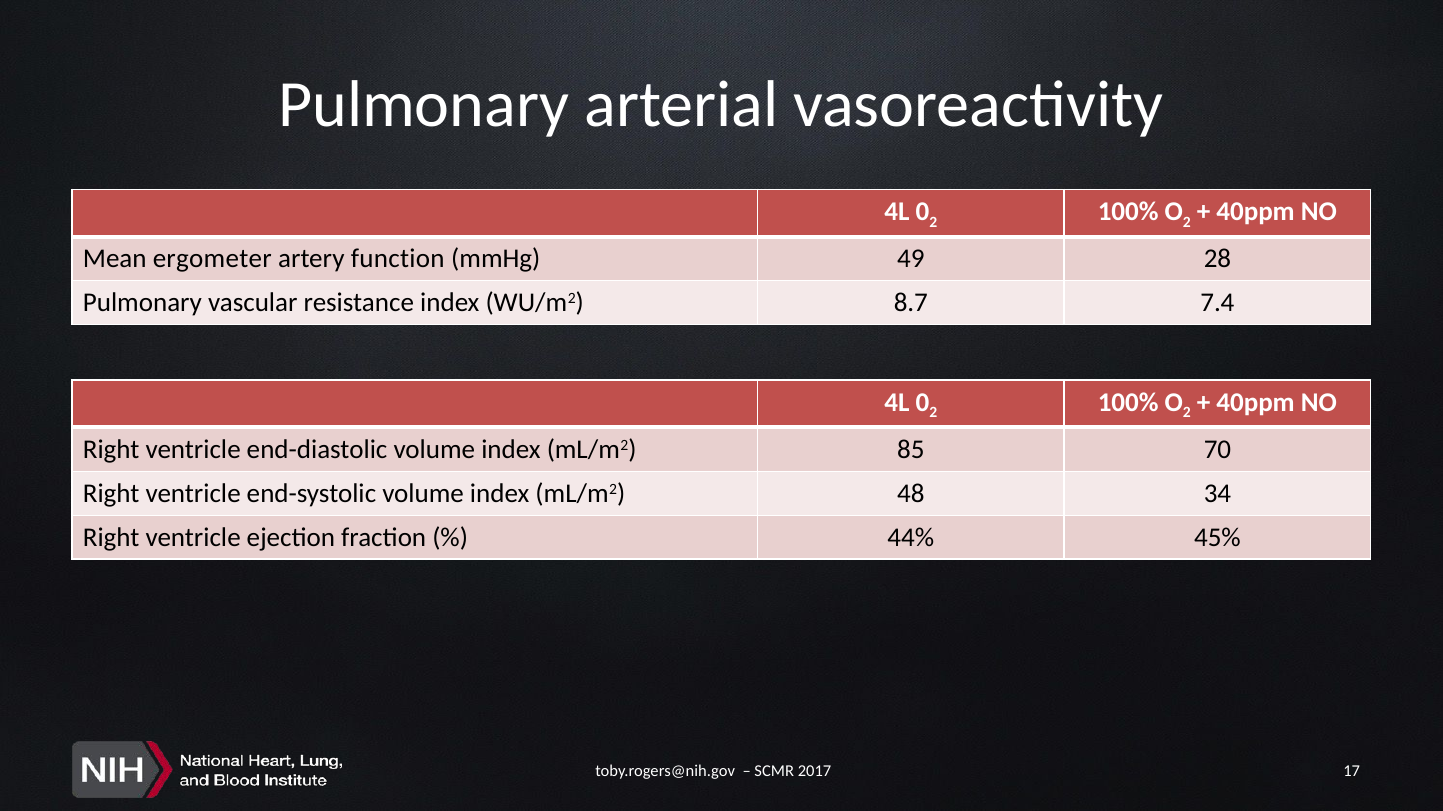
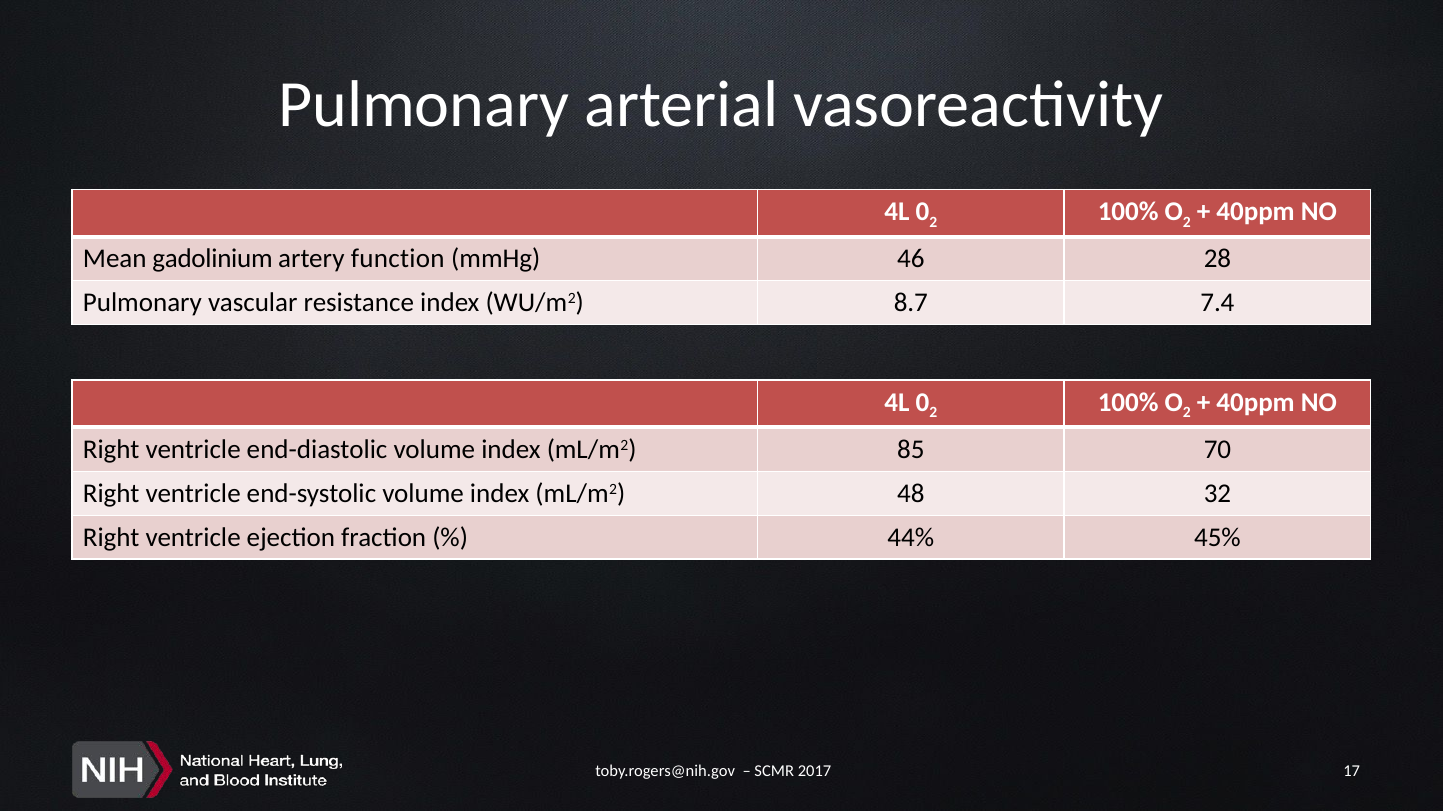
ergometer: ergometer -> gadolinium (213, 259)
49: 49 -> 46 (911, 259)
34: 34 -> 32 (1217, 494)
